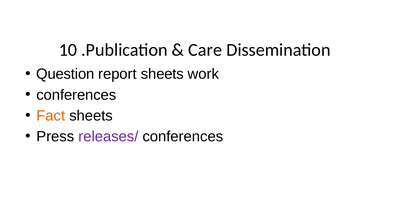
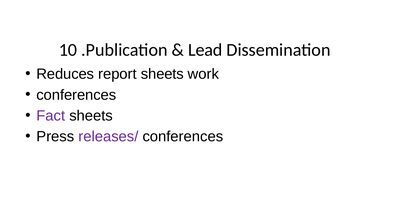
Care: Care -> Lead (205, 50)
Question: Question -> Reduces (65, 74)
Fact colour: orange -> purple (51, 116)
